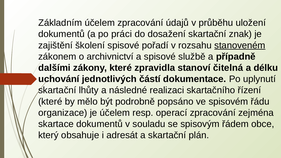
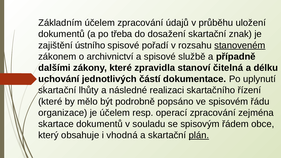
práci: práci -> třeba (122, 34)
školení: školení -> ústního (90, 45)
adresát: adresát -> vhodná (122, 135)
plán underline: none -> present (199, 135)
